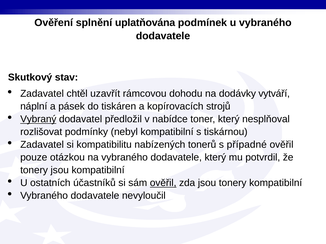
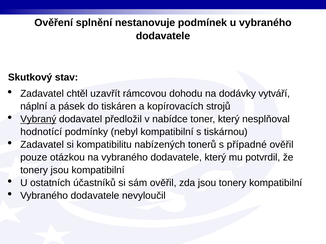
uplatňována: uplatňována -> nestanovuje (145, 23)
rozlišovat: rozlišovat -> hodnotící (41, 132)
ověřil underline: present -> none (163, 183)
